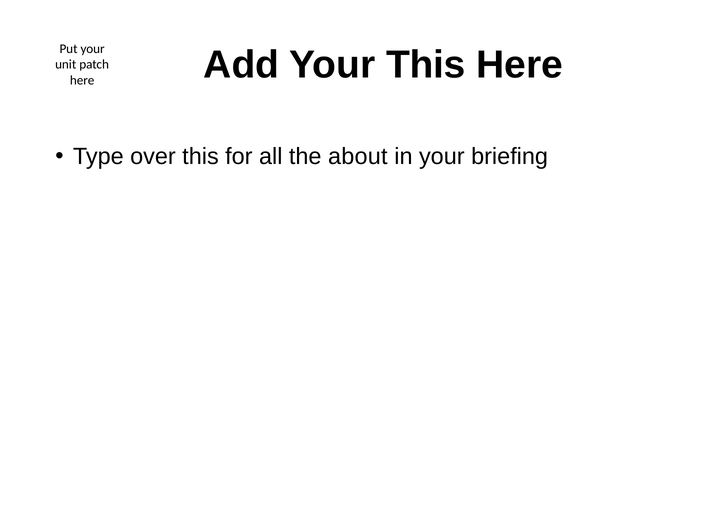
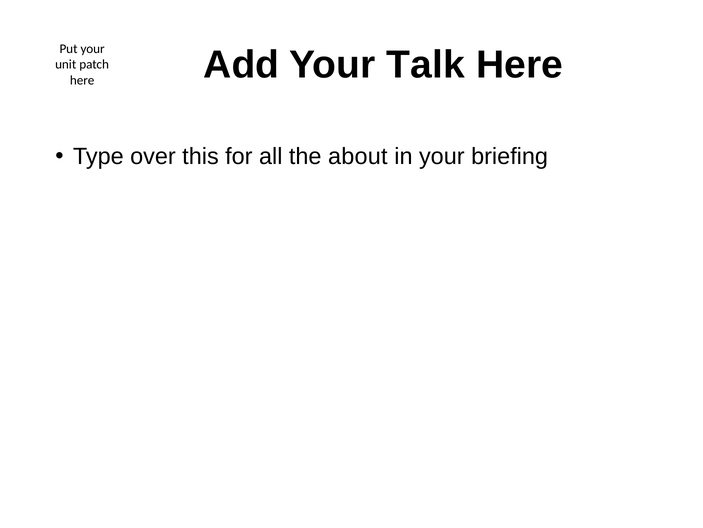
Your This: This -> Talk (426, 65)
